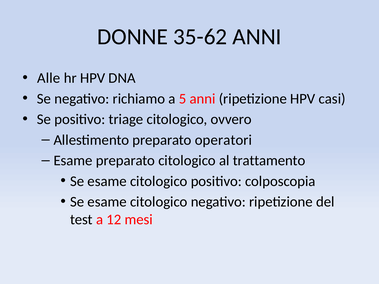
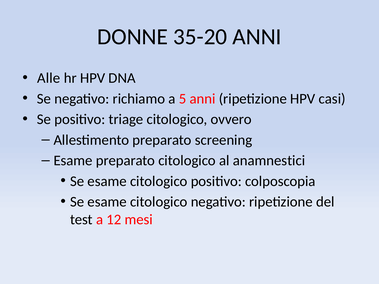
35-62: 35-62 -> 35-20 (200, 37)
operatori: operatori -> screening (224, 140)
trattamento: trattamento -> anamnestici (269, 161)
